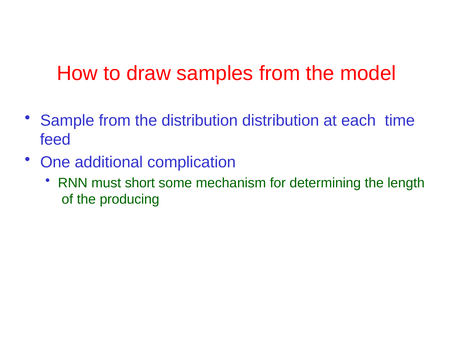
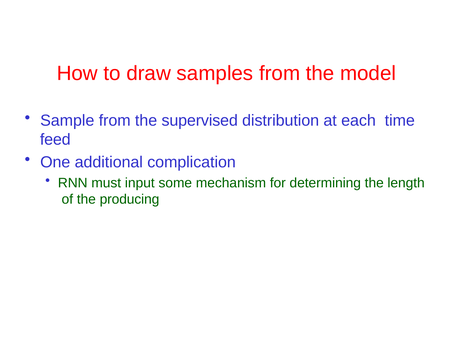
the distribution: distribution -> supervised (200, 121)
short: short -> input (140, 183)
